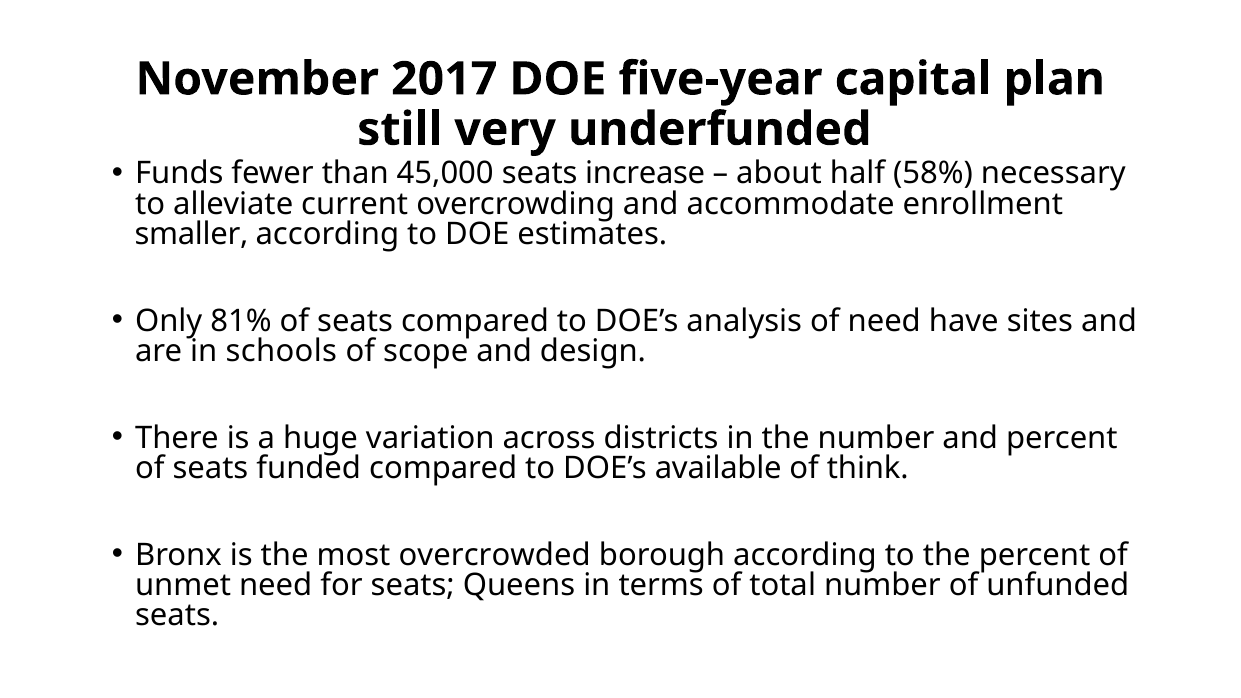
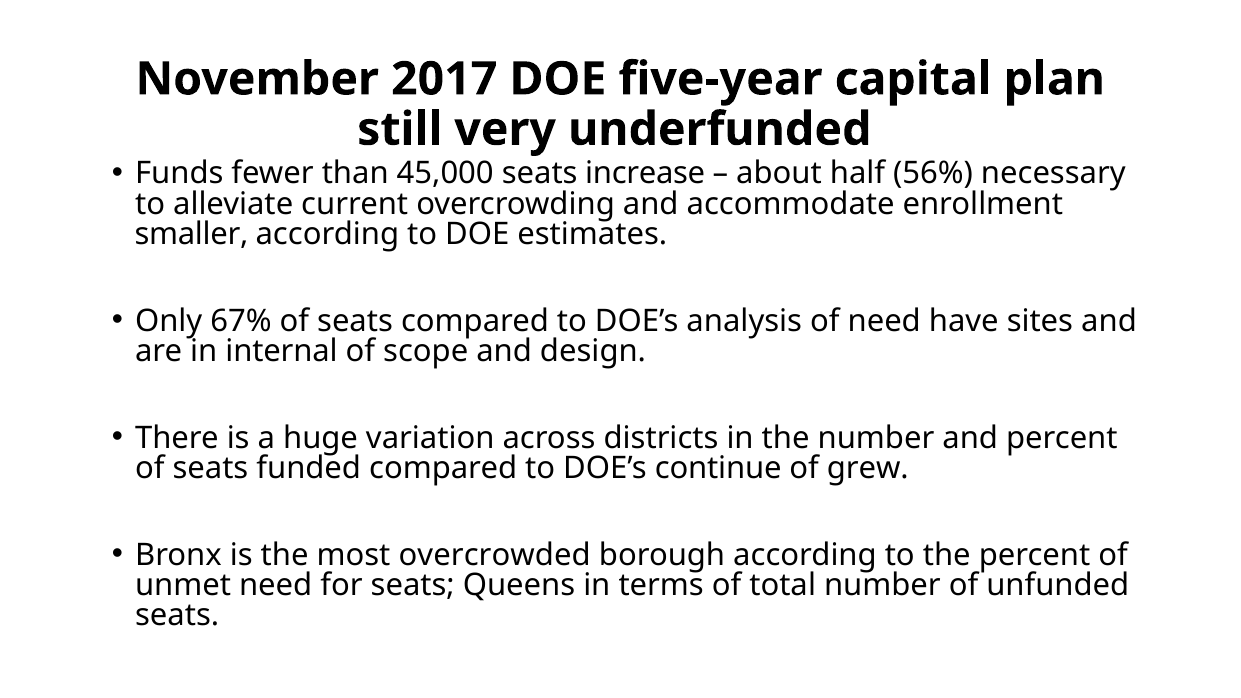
58%: 58% -> 56% (933, 174)
81%: 81% -> 67% (241, 321)
schools: schools -> internal (282, 351)
available: available -> continue (718, 468)
think: think -> grew (868, 468)
